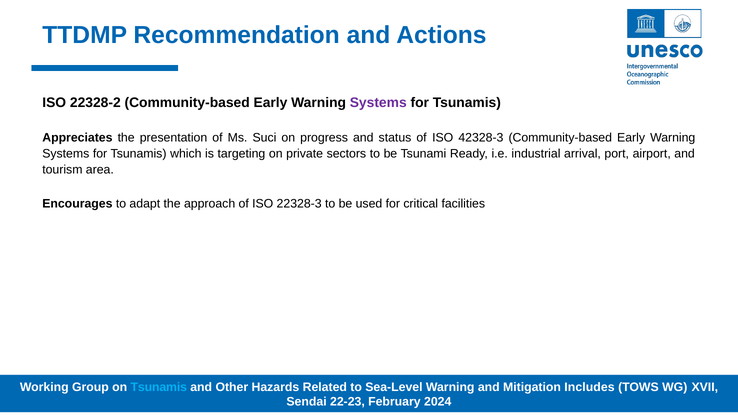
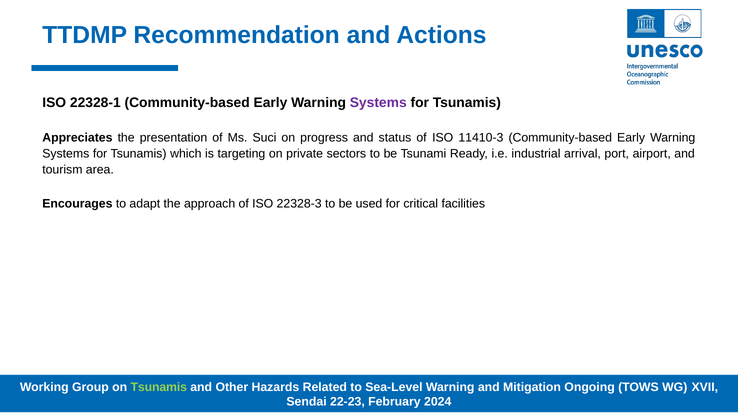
22328-2: 22328-2 -> 22328-1 (95, 103)
42328-3: 42328-3 -> 11410-3 (481, 138)
Tsunamis colour: light blue -> light green (159, 387)
Includes: Includes -> Ongoing (590, 387)
